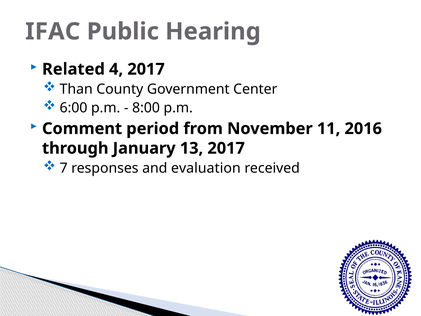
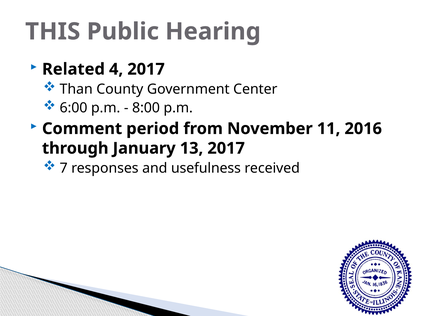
IFAC: IFAC -> THIS (53, 32)
evaluation: evaluation -> usefulness (206, 168)
